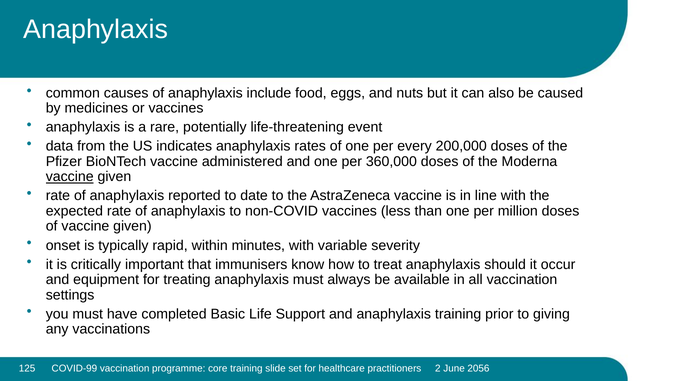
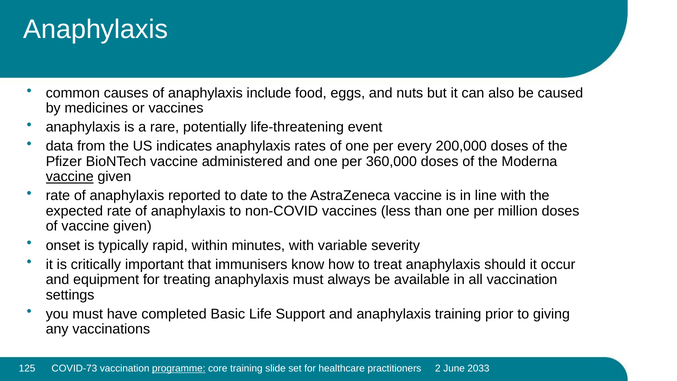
COVID-99: COVID-99 -> COVID-73 (74, 368)
programme underline: none -> present (179, 368)
2056: 2056 -> 2033 (478, 368)
